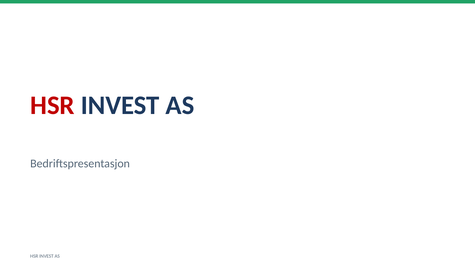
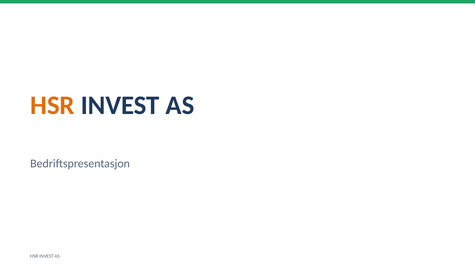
HSR colour: red -> orange (52, 105)
